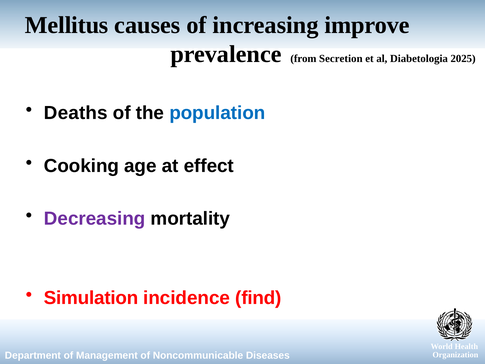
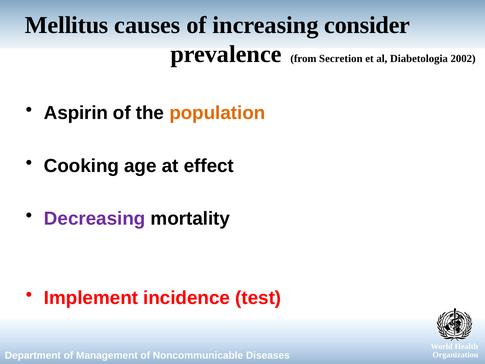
improve: improve -> consider (367, 25)
2025: 2025 -> 2002 (463, 59)
Deaths: Deaths -> Aspirin (76, 113)
population colour: blue -> orange (217, 113)
Simulation: Simulation -> Implement (91, 298)
find: find -> test (258, 298)
